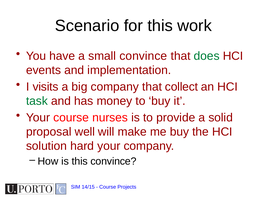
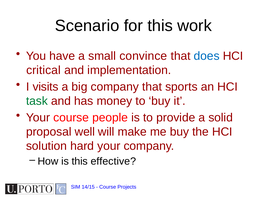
does colour: green -> blue (207, 56)
events: events -> critical (43, 70)
collect: collect -> sports (181, 87)
nurses: nurses -> people (110, 118)
this convince: convince -> effective (113, 162)
